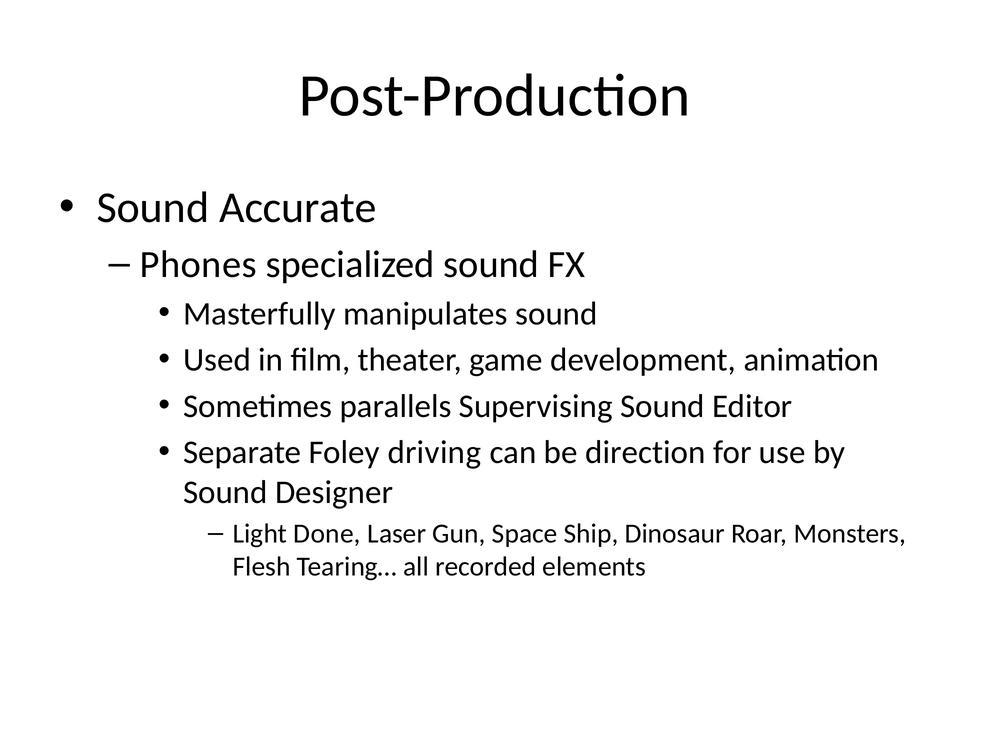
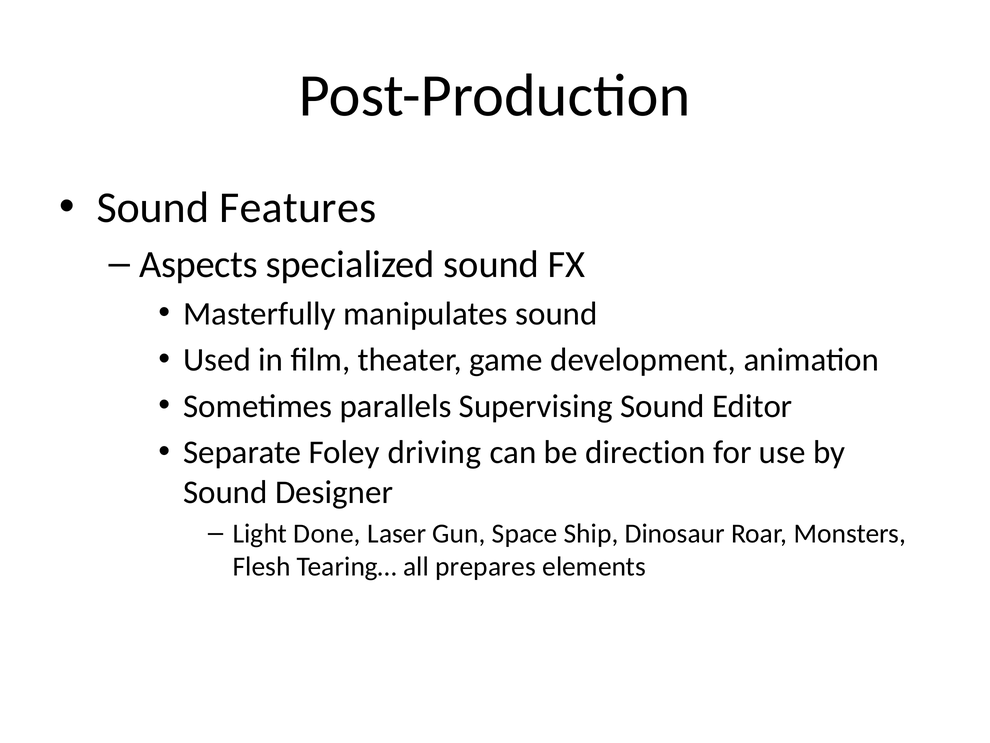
Accurate: Accurate -> Features (298, 208)
Phones: Phones -> Aspects (199, 265)
recorded: recorded -> prepares (486, 566)
